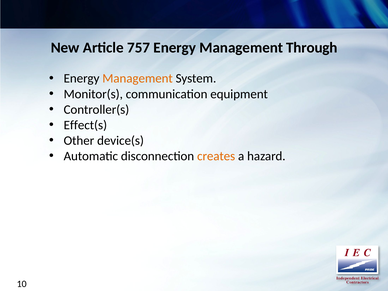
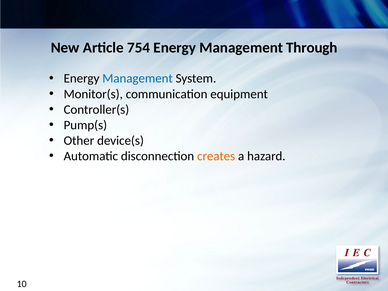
757: 757 -> 754 (139, 48)
Management colour: orange -> blue (138, 78)
Effect(s: Effect(s -> Pump(s (85, 125)
